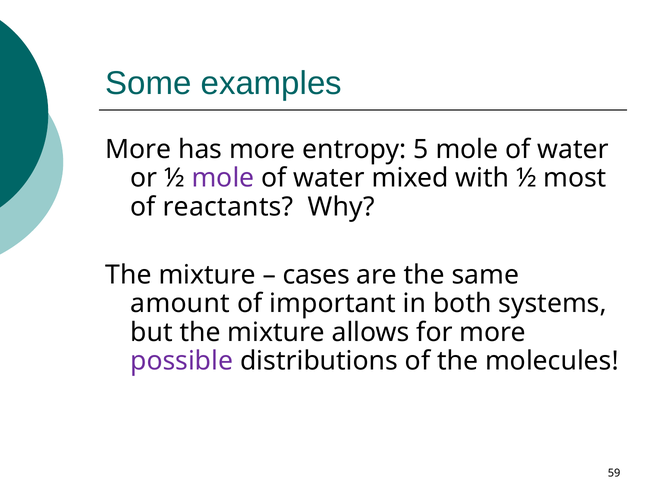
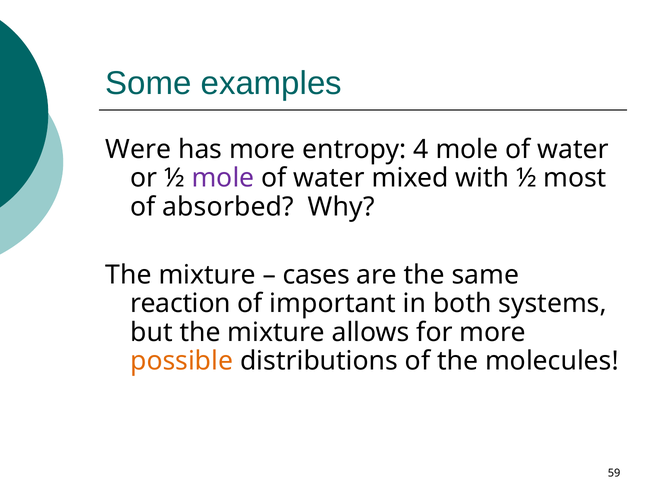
More: More -> Were (138, 149)
5: 5 -> 4 (421, 149)
reactants: reactants -> absorbed (228, 207)
amount: amount -> reaction (180, 304)
possible colour: purple -> orange (182, 361)
